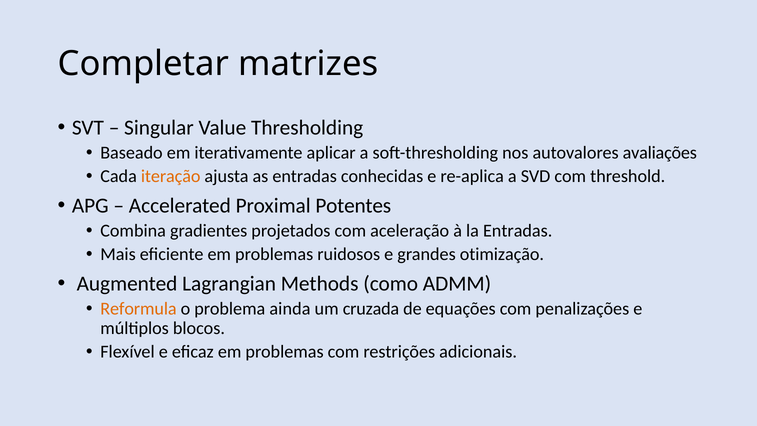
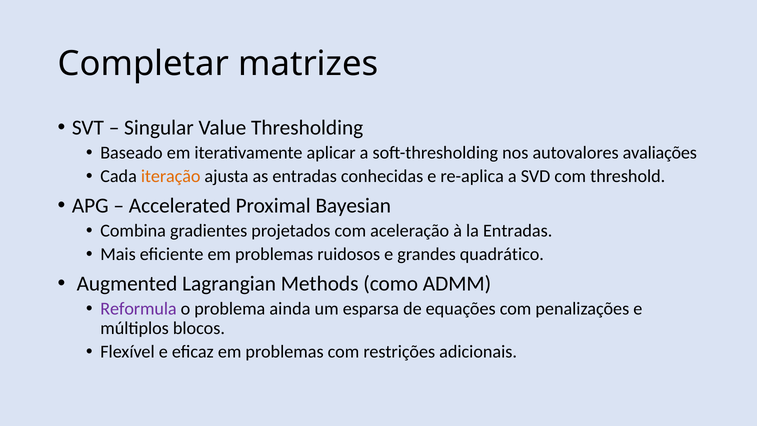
Potentes: Potentes -> Bayesian (353, 206)
otimização: otimização -> quadrático (502, 254)
Reformula colour: orange -> purple (138, 309)
cruzada: cruzada -> esparsa (371, 309)
